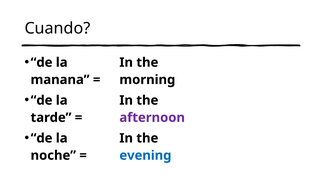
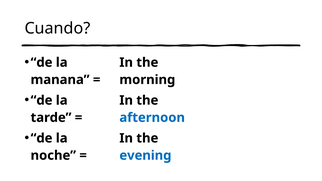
afternoon colour: purple -> blue (152, 118)
